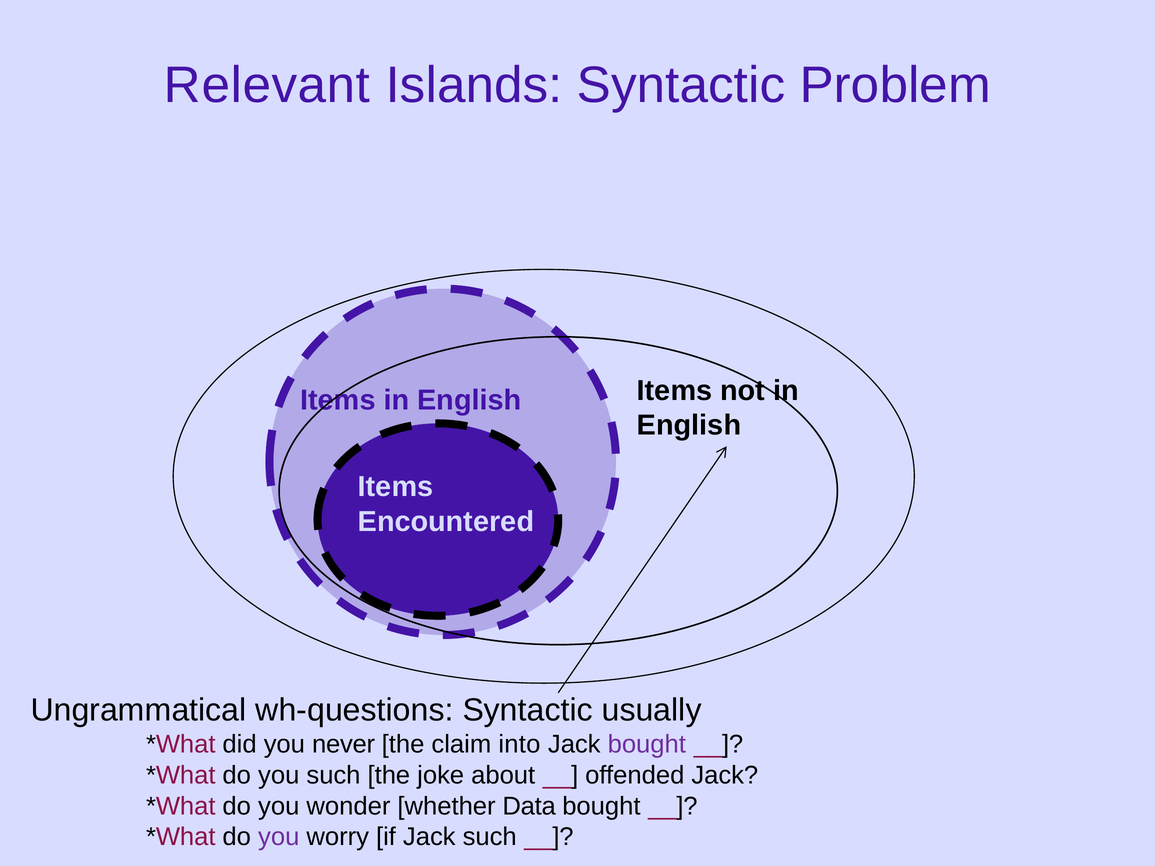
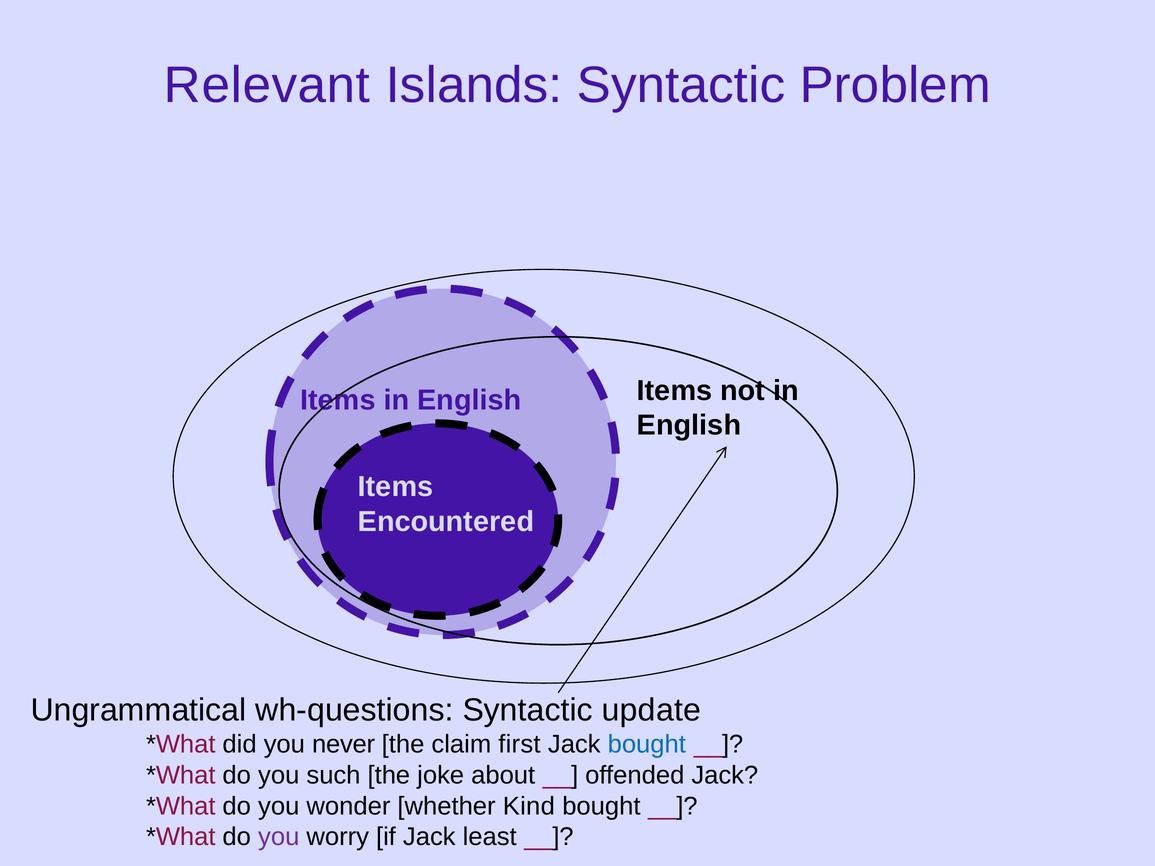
usually: usually -> update (651, 711)
into: into -> first (519, 745)
bought colour: purple -> blue (647, 745)
Data: Data -> Kind (529, 806)
Jack such: such -> least (490, 837)
